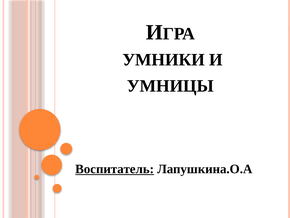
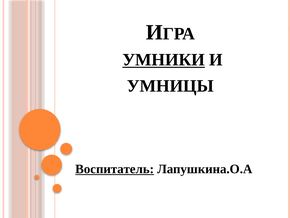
УМНИКИ underline: none -> present (164, 60)
